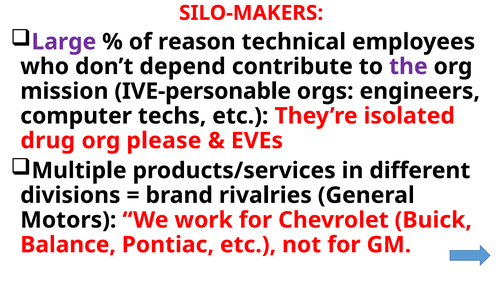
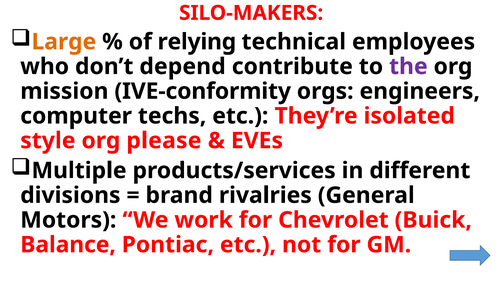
Large colour: purple -> orange (64, 42)
reason: reason -> relying (197, 42)
IVE-personable: IVE-personable -> IVE-conformity (203, 91)
drug: drug -> style (48, 141)
